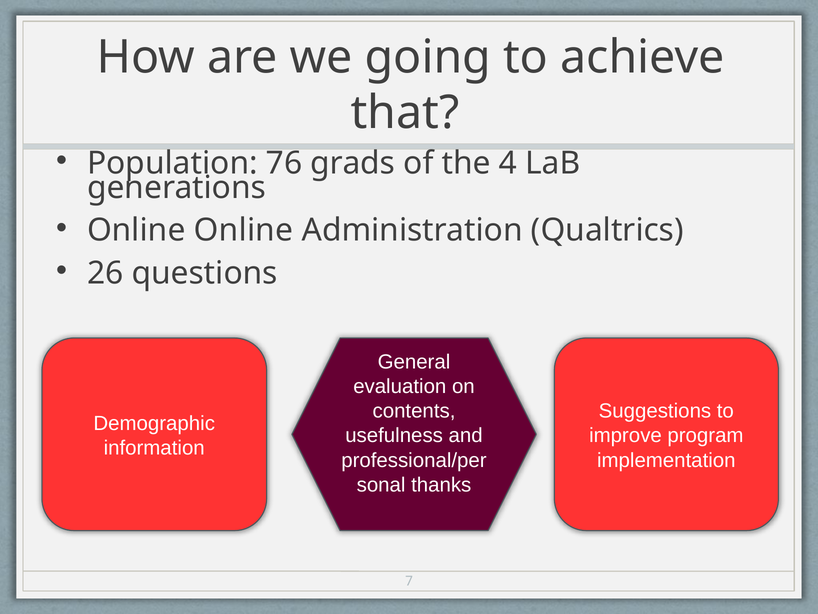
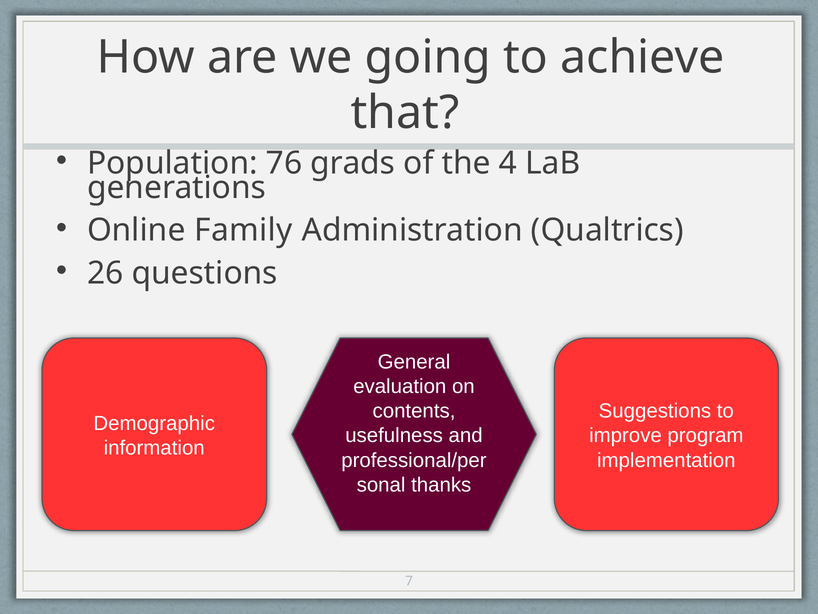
Online Online: Online -> Family (243, 230)
